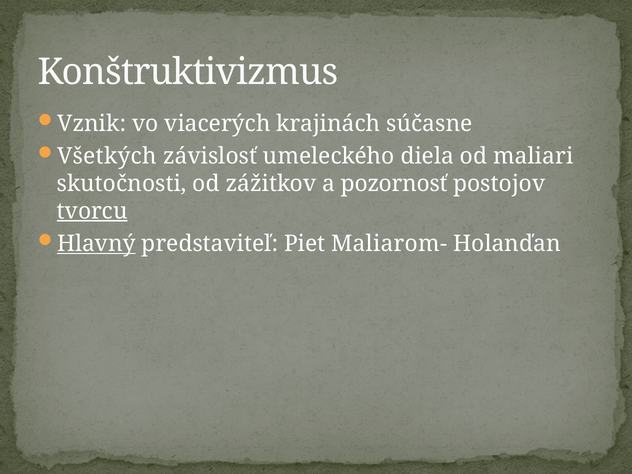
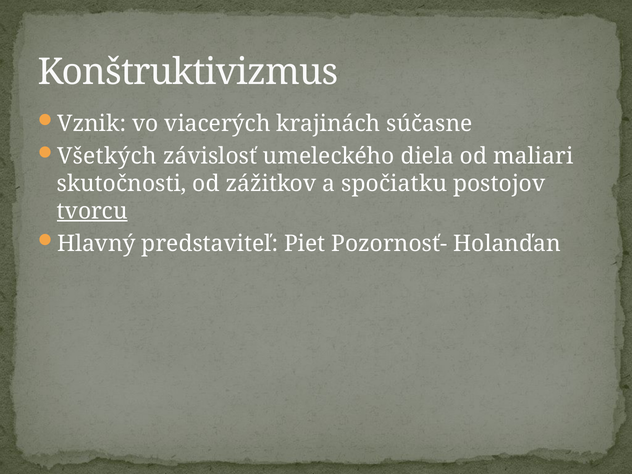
pozornosť: pozornosť -> spočiatku (394, 184)
Hlavný underline: present -> none (96, 244)
Maliarom-: Maliarom- -> Pozornosť- (389, 244)
